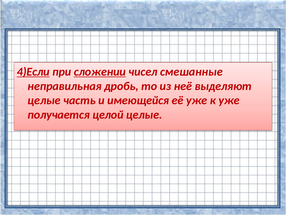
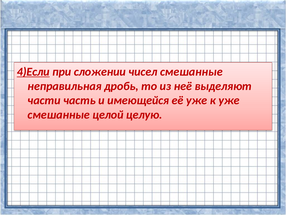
сложении underline: present -> none (100, 72)
целые: целые -> части (44, 100)
получается: получается -> смешанные (59, 114)
целой целые: целые -> целую (144, 114)
